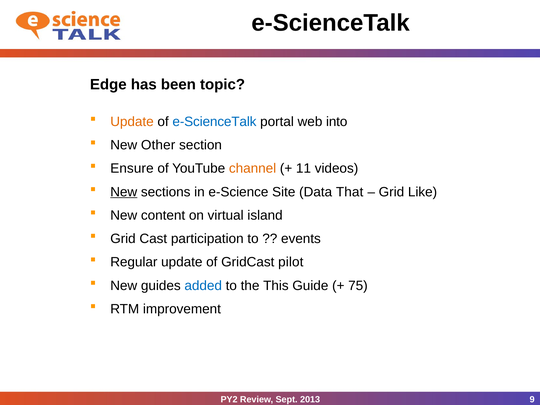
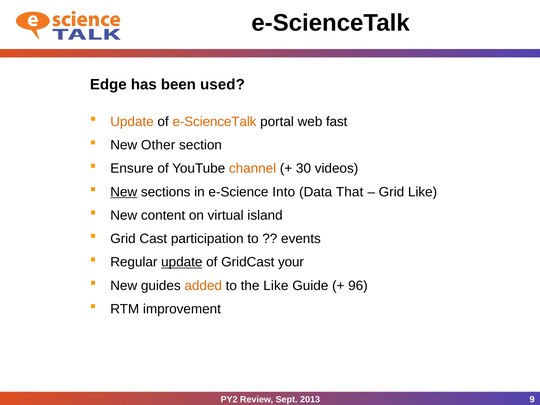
topic: topic -> used (222, 85)
e-ScienceTalk colour: blue -> orange (214, 122)
into: into -> fast (337, 122)
11: 11 -> 30 (303, 169)
Site: Site -> Into (284, 192)
update underline: none -> present (182, 262)
pilot: pilot -> your (291, 262)
added colour: blue -> orange (203, 286)
the This: This -> Like (276, 286)
75: 75 -> 96 (358, 286)
